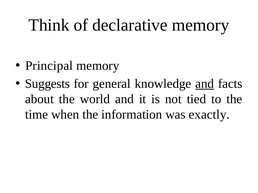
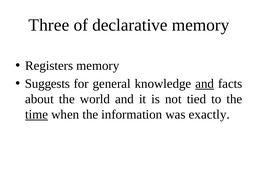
Think: Think -> Three (49, 25)
Principal: Principal -> Registers (49, 66)
time underline: none -> present (37, 115)
